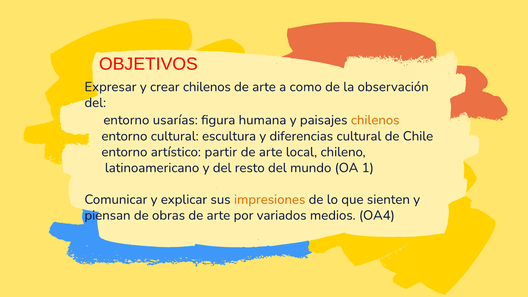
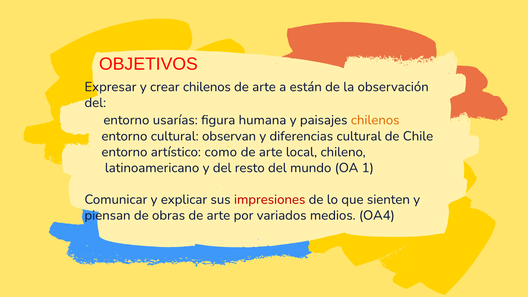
como: como -> están (306, 87)
escultura: escultura -> observan (229, 136)
partir: partir -> como (221, 152)
impresiones colour: orange -> red (270, 199)
